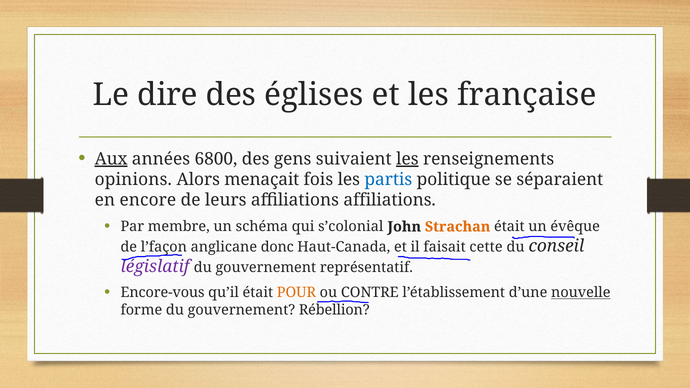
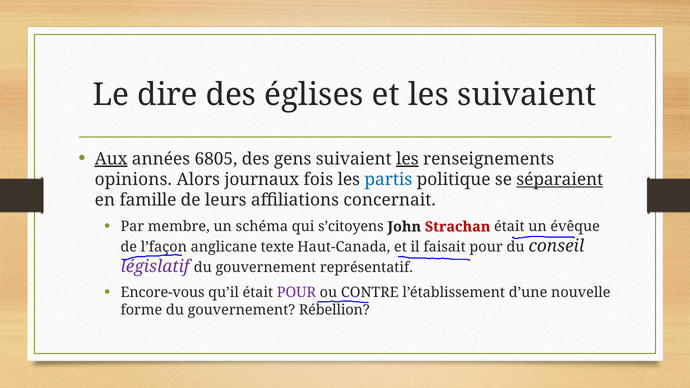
les française: française -> suivaient (527, 95)
6800: 6800 -> 6805 (216, 159)
menaçait: menaçait -> journaux (262, 180)
séparaient underline: none -> present (560, 180)
encore: encore -> famille (148, 200)
affiliations affiliations: affiliations -> concernait (390, 200)
s’colonial: s’colonial -> s’citoyens (351, 227)
Strachan colour: orange -> red (458, 227)
donc: donc -> texte (277, 247)
faisait cette: cette -> pour (486, 247)
POUR colour: orange -> purple (296, 293)
nouvelle underline: present -> none (581, 293)
